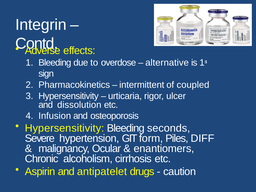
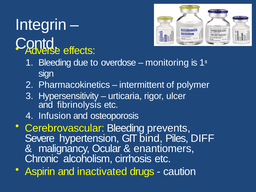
alternative: alternative -> monitoring (167, 63)
coupled: coupled -> polymer (193, 85)
dissolution: dissolution -> fibrinolysis (79, 105)
Hypersensitivity: Hypersensitivity -> Cerebrovascular (65, 128)
seconds: seconds -> prevents (169, 128)
form: form -> bind (151, 138)
antipatelet: antipatelet -> inactivated (102, 172)
